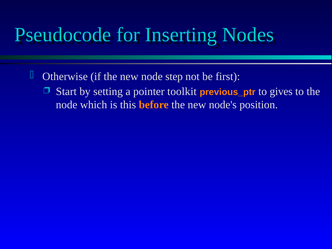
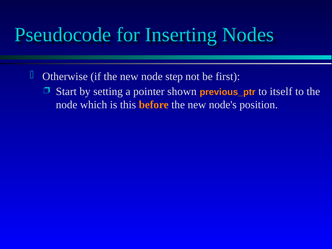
toolkit: toolkit -> shown (182, 91)
gives: gives -> itself (281, 91)
